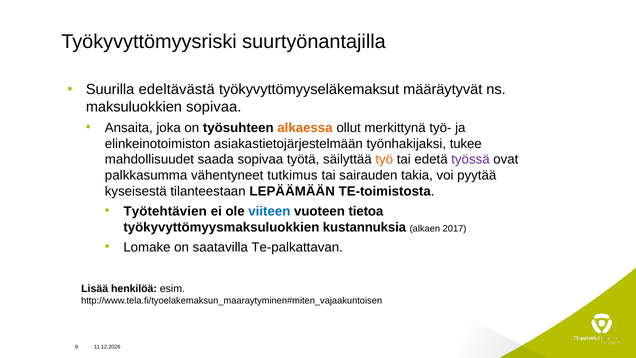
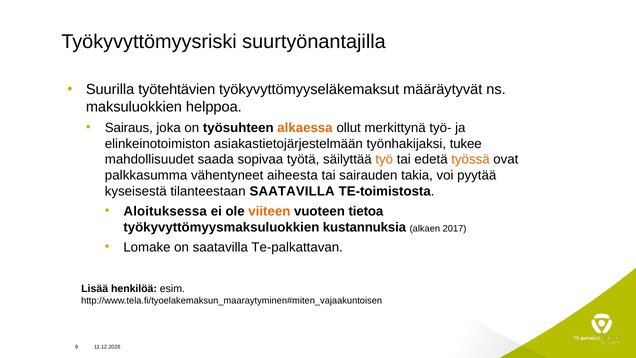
edeltävästä: edeltävästä -> työtehtävien (177, 90)
maksuluokkien sopivaa: sopivaa -> helppoa (214, 107)
Ansaita: Ansaita -> Sairaus (129, 128)
työssä colour: purple -> orange (470, 159)
tutkimus: tutkimus -> aiheesta (292, 175)
tilanteestaan LEPÄÄMÄÄN: LEPÄÄMÄÄN -> SAATAVILLA (292, 191)
Työtehtävien: Työtehtävien -> Aloituksessa (165, 211)
viiteen colour: blue -> orange (269, 211)
